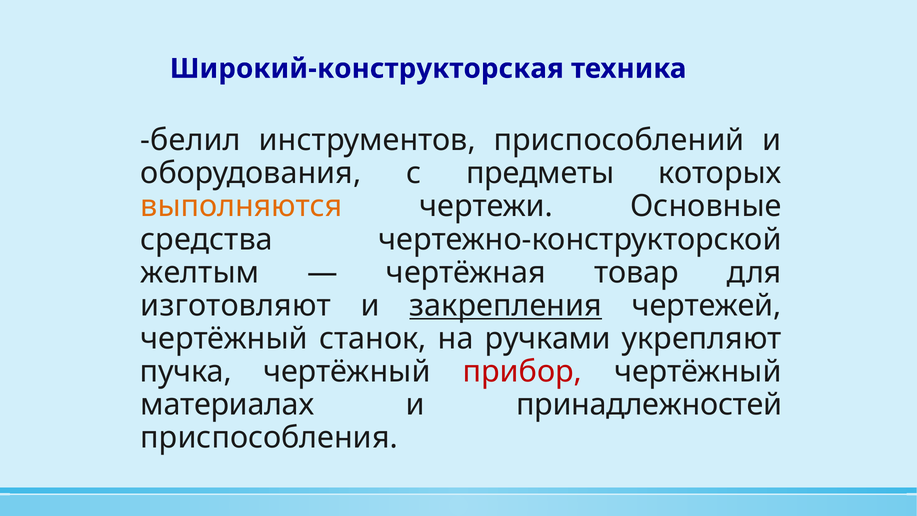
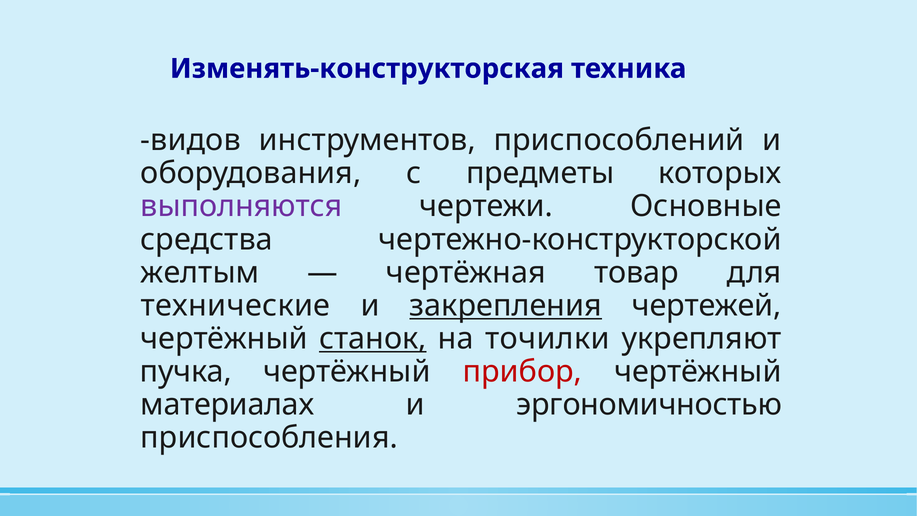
Широкий-конструкторская: Широкий-конструкторская -> Изменять-конструкторская (367, 69)
белил: белил -> видов (191, 140)
выполняются colour: orange -> purple (241, 206)
изготовляют: изготовляют -> технические (236, 305)
станок underline: none -> present (373, 338)
ручками: ручками -> точилки (548, 338)
принадлежностей: принадлежностей -> эргономичностью (649, 405)
